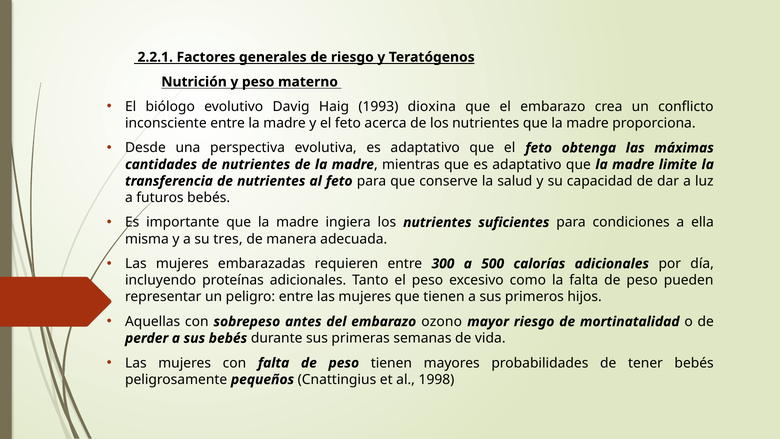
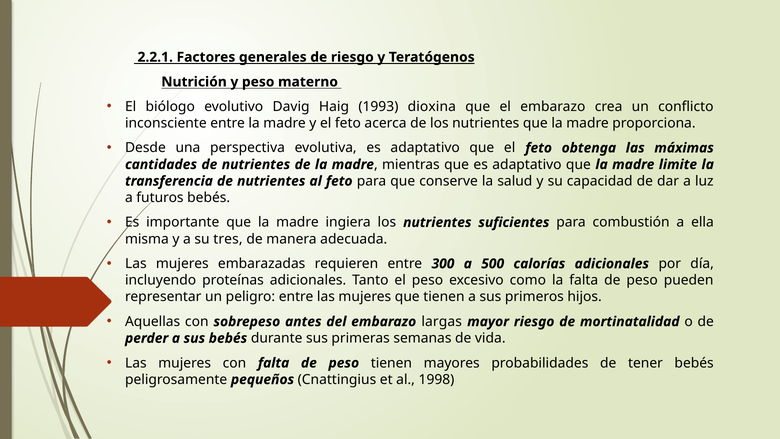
condiciones: condiciones -> combustión (631, 222)
ozono: ozono -> largas (442, 321)
